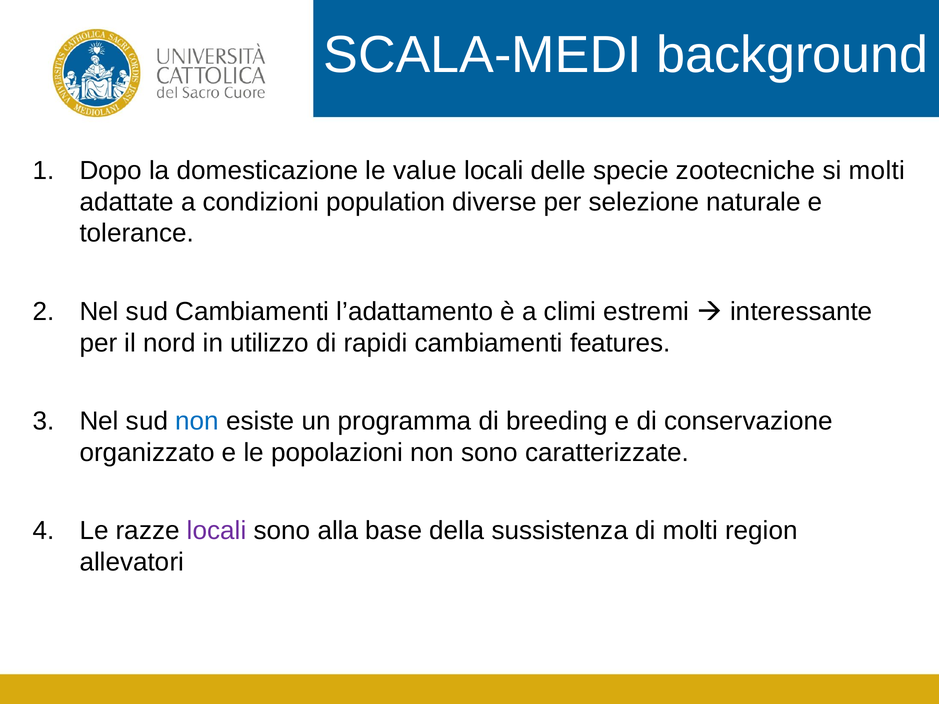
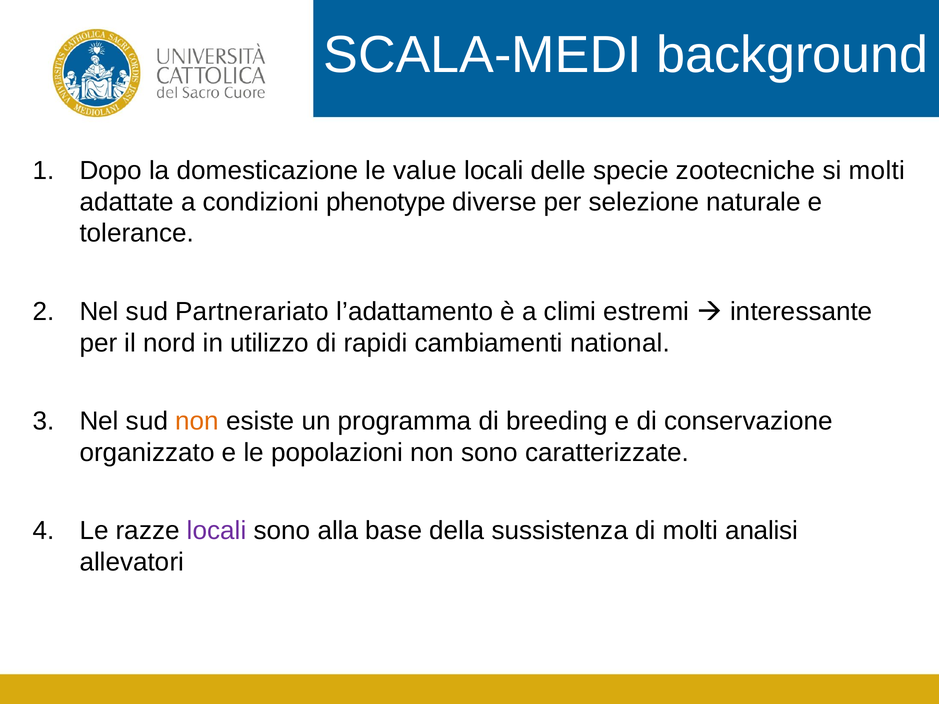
population: population -> phenotype (386, 202)
sud Cambiamenti: Cambiamenti -> Partnerariato (252, 312)
features: features -> national (620, 343)
non colour: blue -> orange (197, 421)
region: region -> analisi (762, 531)
